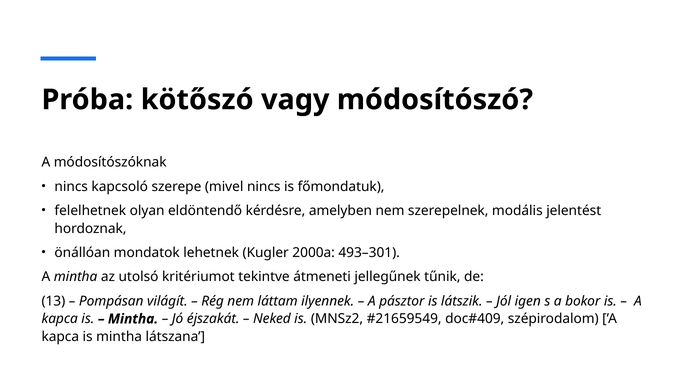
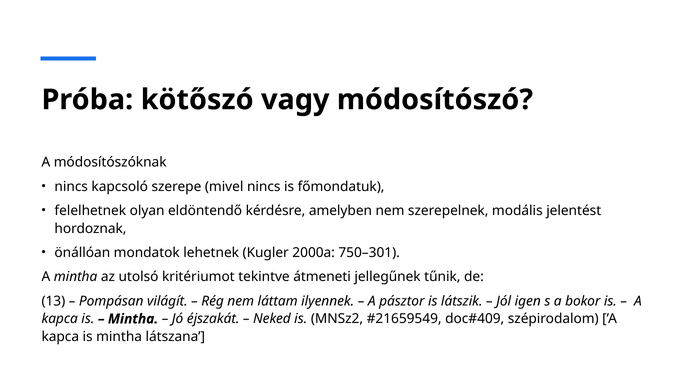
493–301: 493–301 -> 750–301 (369, 253)
